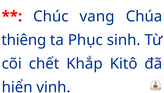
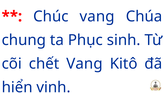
thiêng: thiêng -> chung (24, 40)
chết Khắp: Khắp -> Vang (84, 63)
